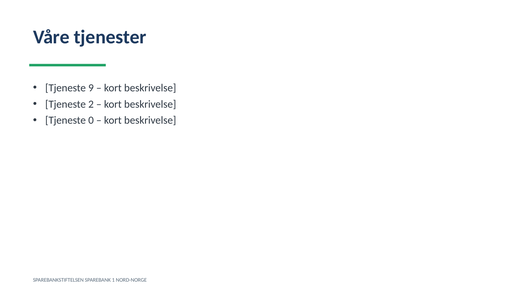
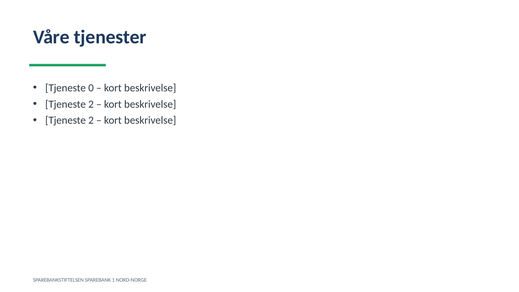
9: 9 -> 0 (91, 88)
0: 0 -> 2 (91, 120)
